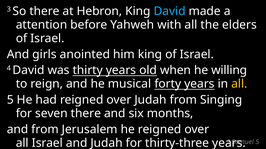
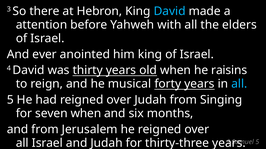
girls: girls -> ever (44, 54)
willing: willing -> raisins (229, 71)
all colour: yellow -> light blue (239, 84)
seven there: there -> when (86, 114)
